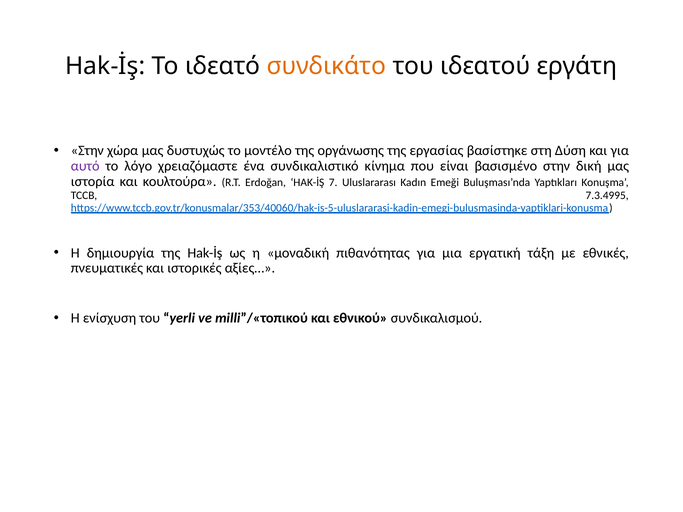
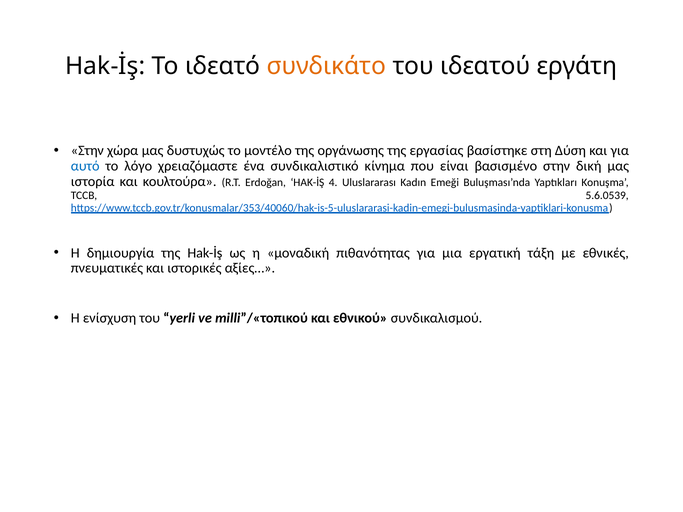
αυτό colour: purple -> blue (85, 166)
7: 7 -> 4 (333, 183)
7.3.4995: 7.3.4995 -> 5.6.0539 (607, 195)
